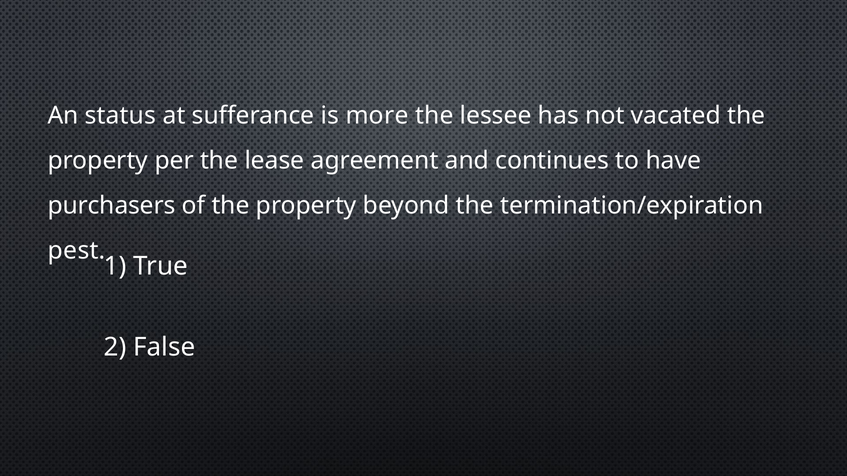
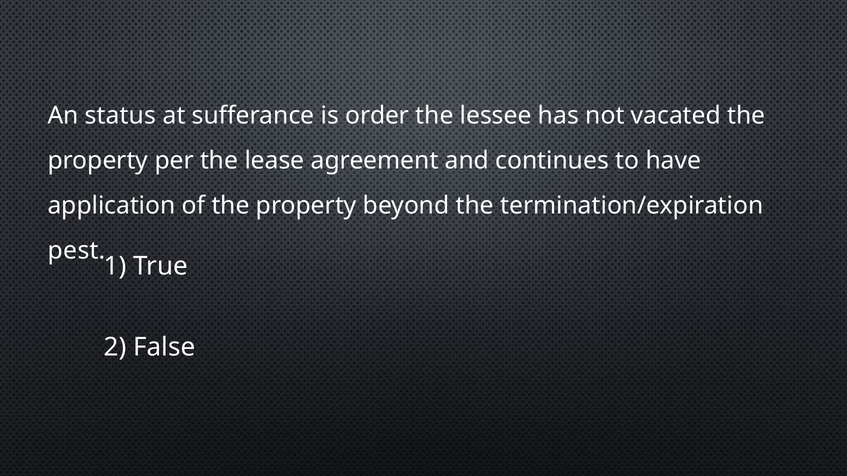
more: more -> order (377, 116)
purchasers: purchasers -> application (112, 206)
